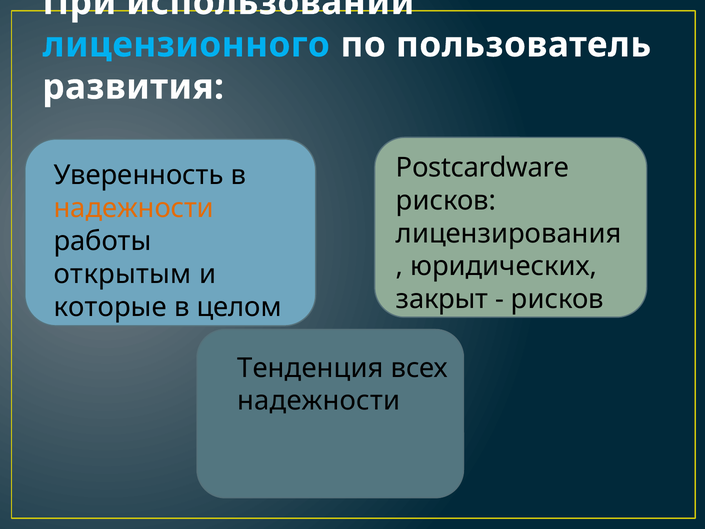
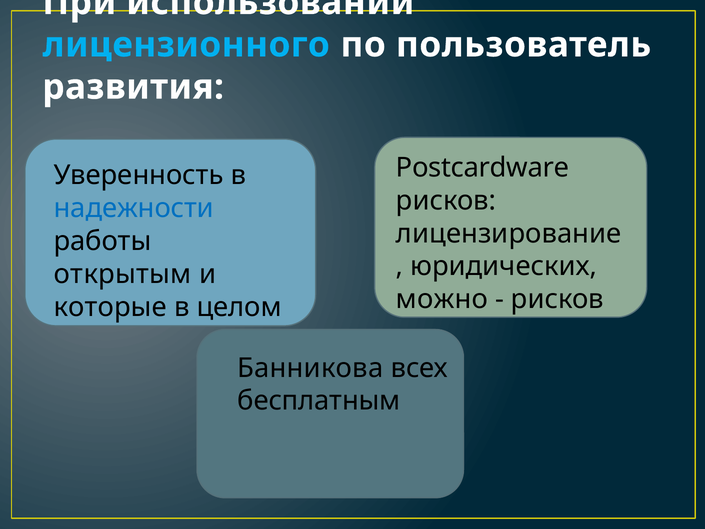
надежности colour: orange -> blue (134, 208)
лицензирования: лицензирования -> лицензирование (509, 233)
закрыт: закрыт -> можно (442, 299)
Тенденция: Тенденция -> Банникова (310, 368)
надежности: надежности -> бесплатным (319, 401)
